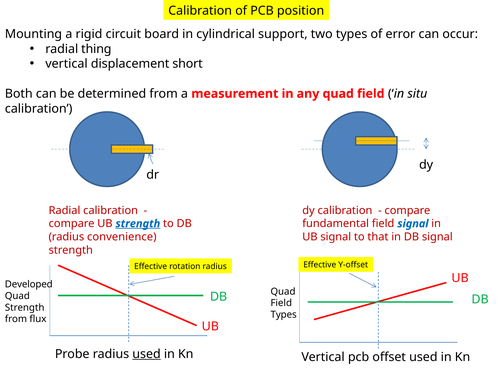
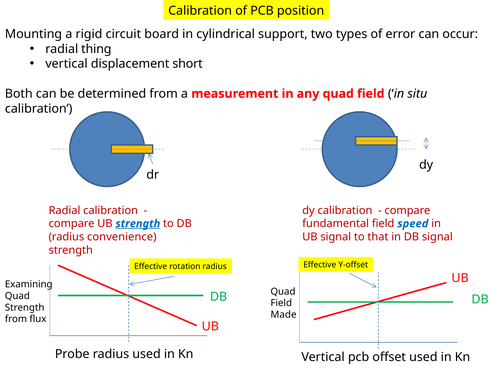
field signal: signal -> speed (413, 224)
Developed: Developed -> Examining (29, 285)
Types: Types -> Made (284, 315)
used underline: present -> none (147, 354)
